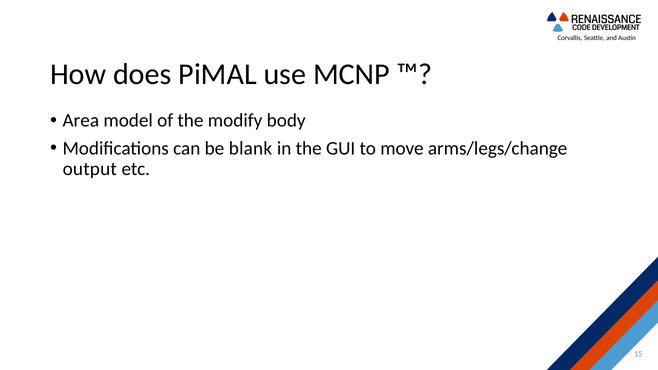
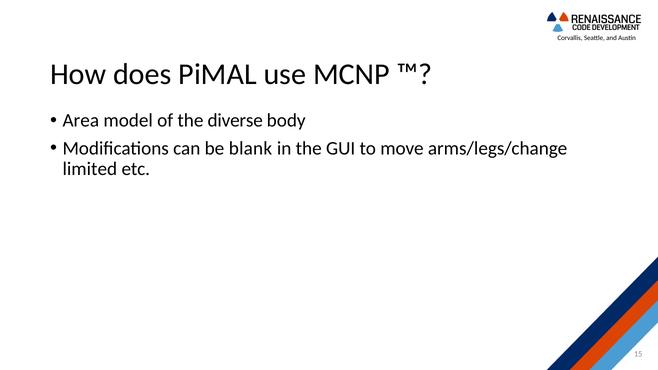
modify: modify -> diverse (235, 121)
output: output -> limited (90, 169)
